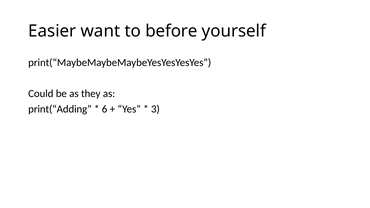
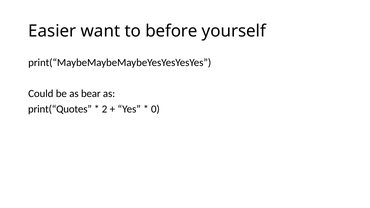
they: they -> bear (91, 94)
print(“Adding: print(“Adding -> print(“Quotes (60, 109)
6: 6 -> 2 (105, 109)
3: 3 -> 0 (155, 109)
